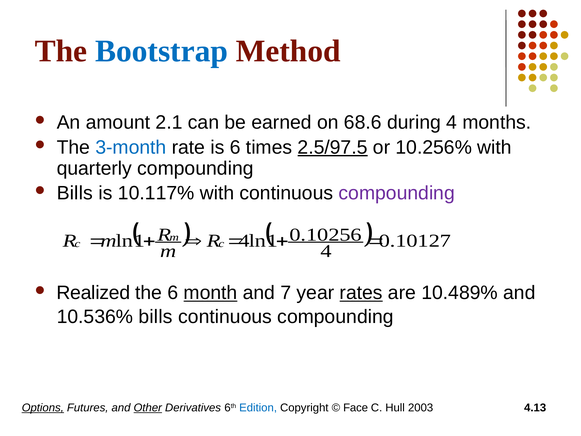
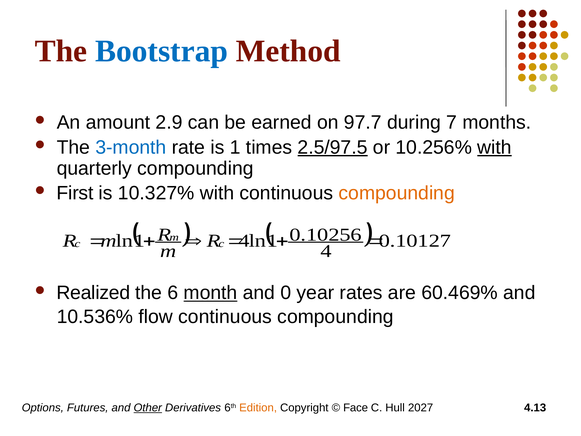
2.1: 2.1 -> 2.9 (169, 123)
68.6: 68.6 -> 97.7 (363, 123)
during 4: 4 -> 7 (452, 123)
is 6: 6 -> 1 (235, 147)
with underline: none -> present (495, 147)
Bills: Bills -> First (75, 193)
10.117%: 10.117% -> 10.327% (156, 193)
compounding colour: purple -> orange (397, 193)
and 7: 7 -> 0 (286, 293)
rates underline: present -> none (361, 293)
10.489%: 10.489% -> 60.469% (460, 293)
10.536% bills: bills -> flow (156, 316)
Options underline: present -> none (43, 408)
Edition colour: blue -> orange (258, 408)
2003: 2003 -> 2027 (421, 408)
